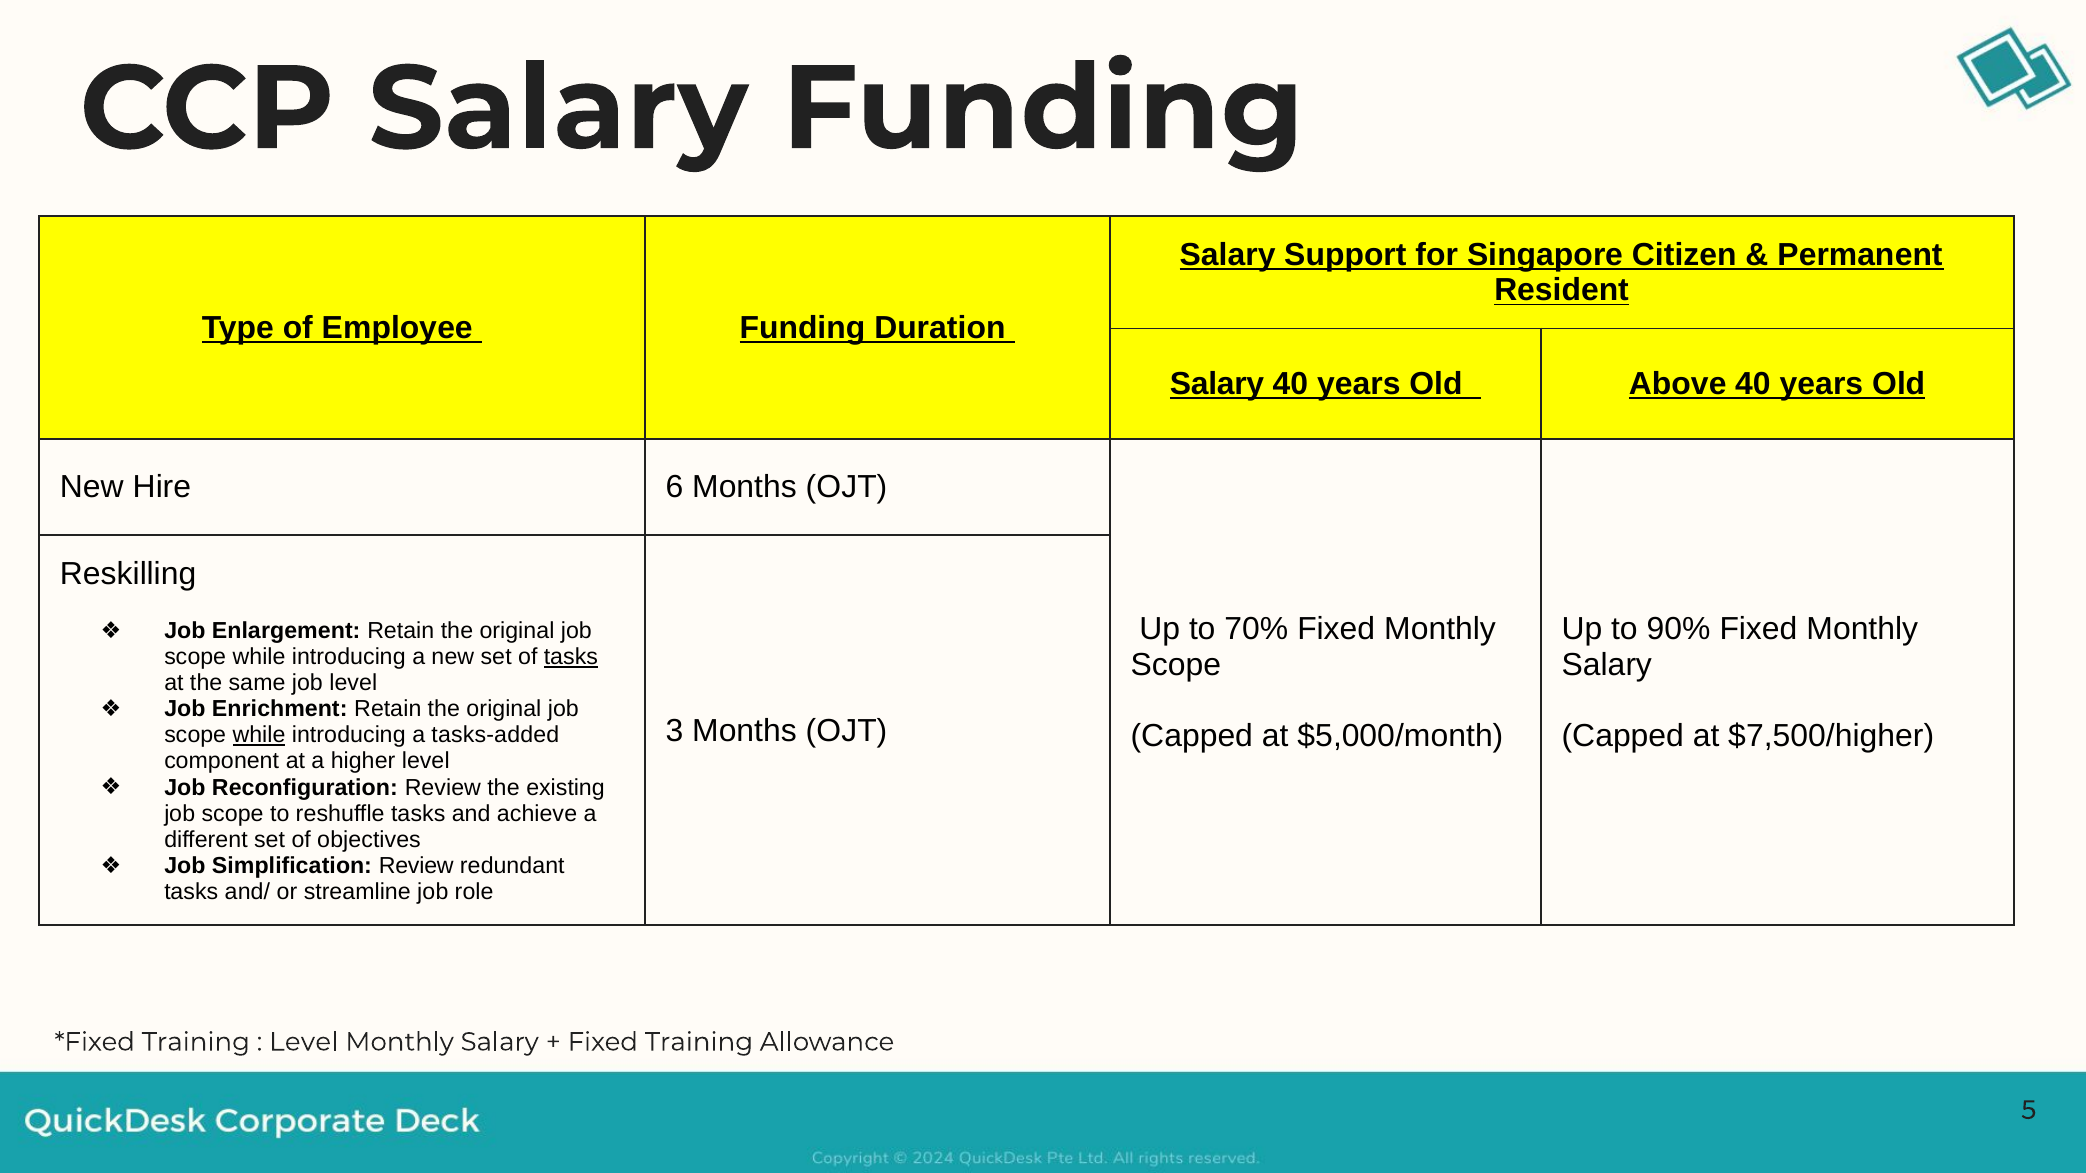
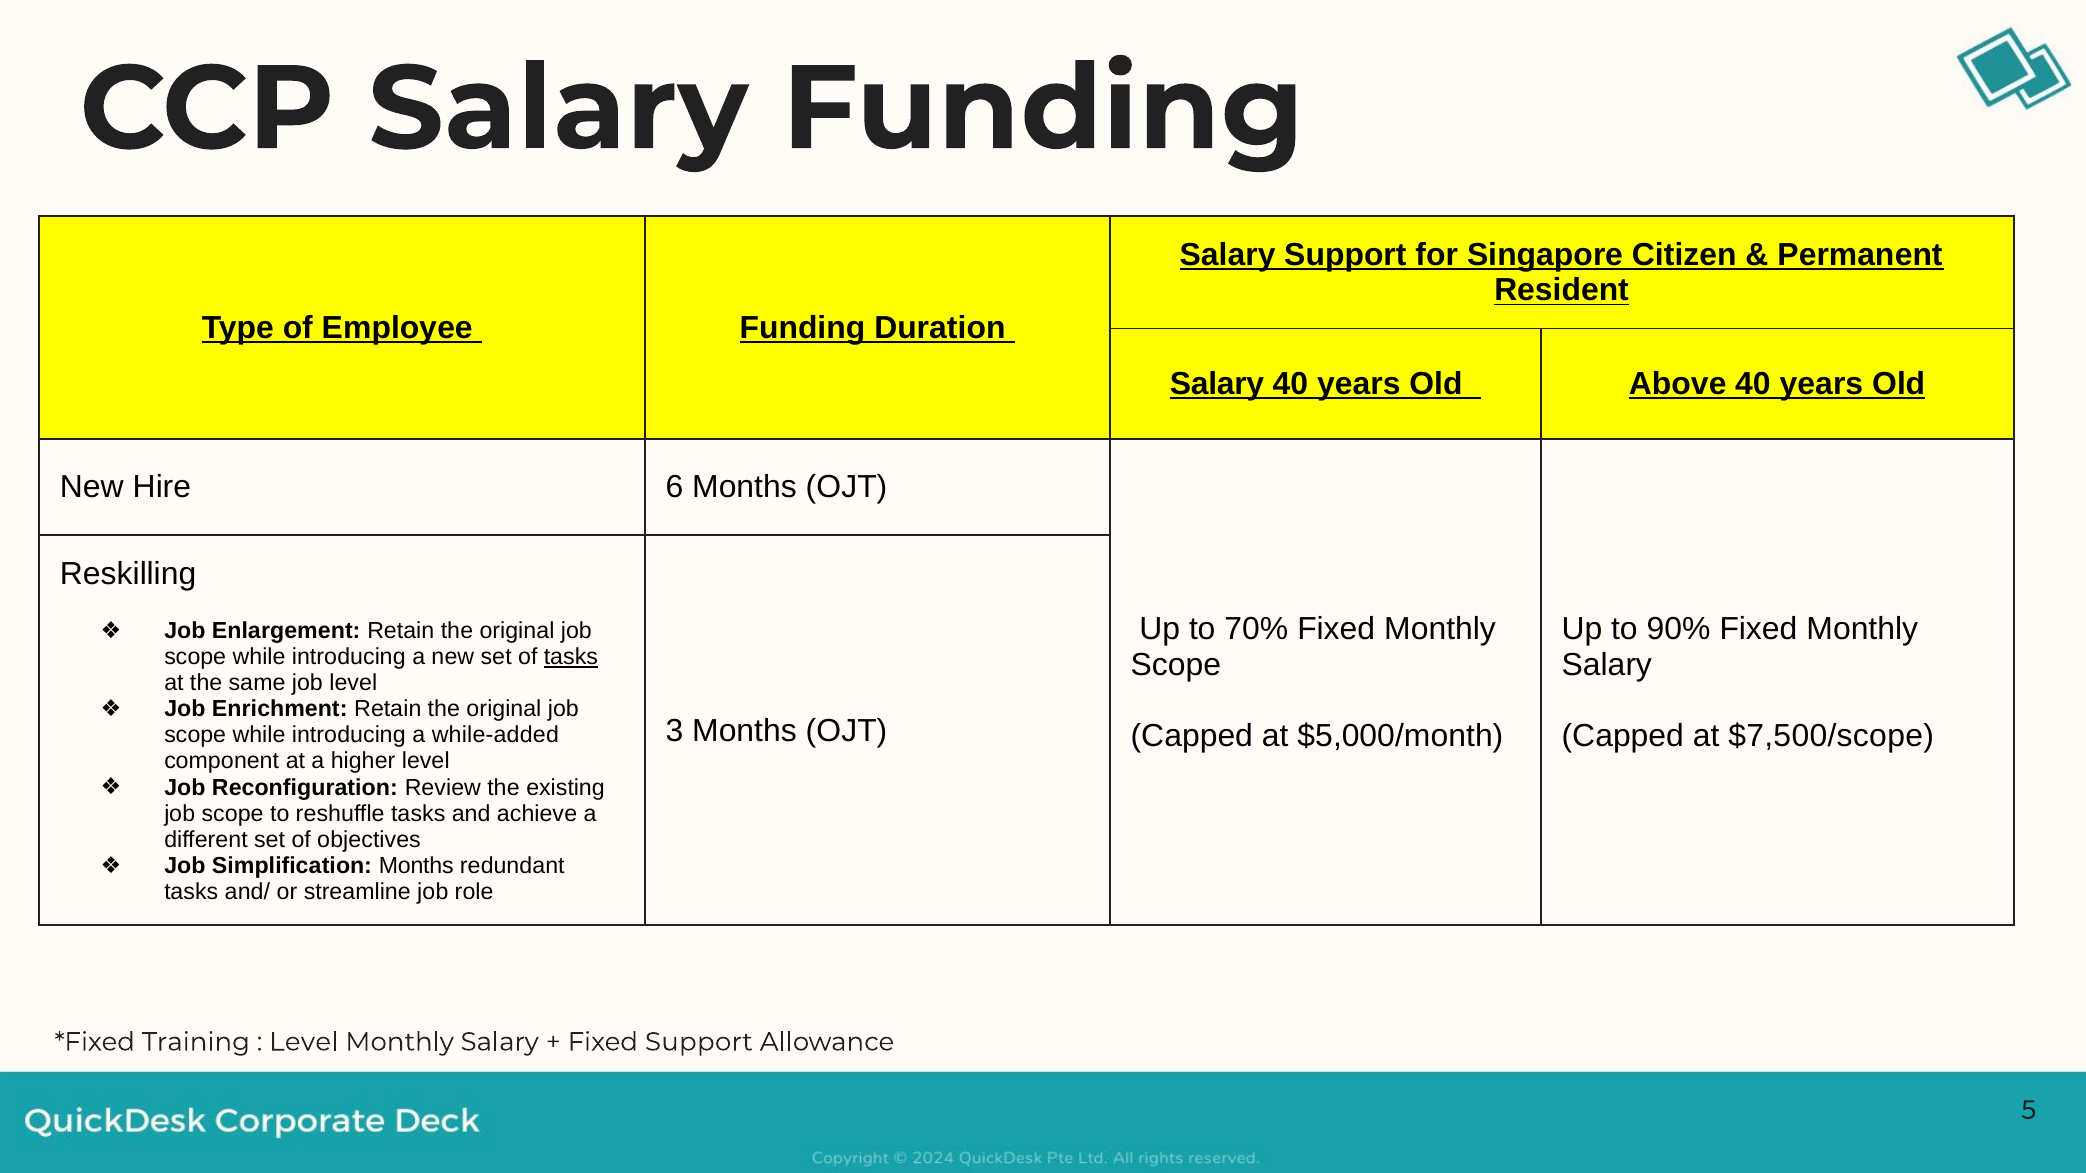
$7,500/higher: $7,500/higher -> $7,500/scope (1831, 736)
while underline: present -> none (259, 735)
tasks-added: tasks-added -> while-added (495, 735)
Simplification Review: Review -> Months (416, 866)
Fixed Training: Training -> Support (699, 1042)
